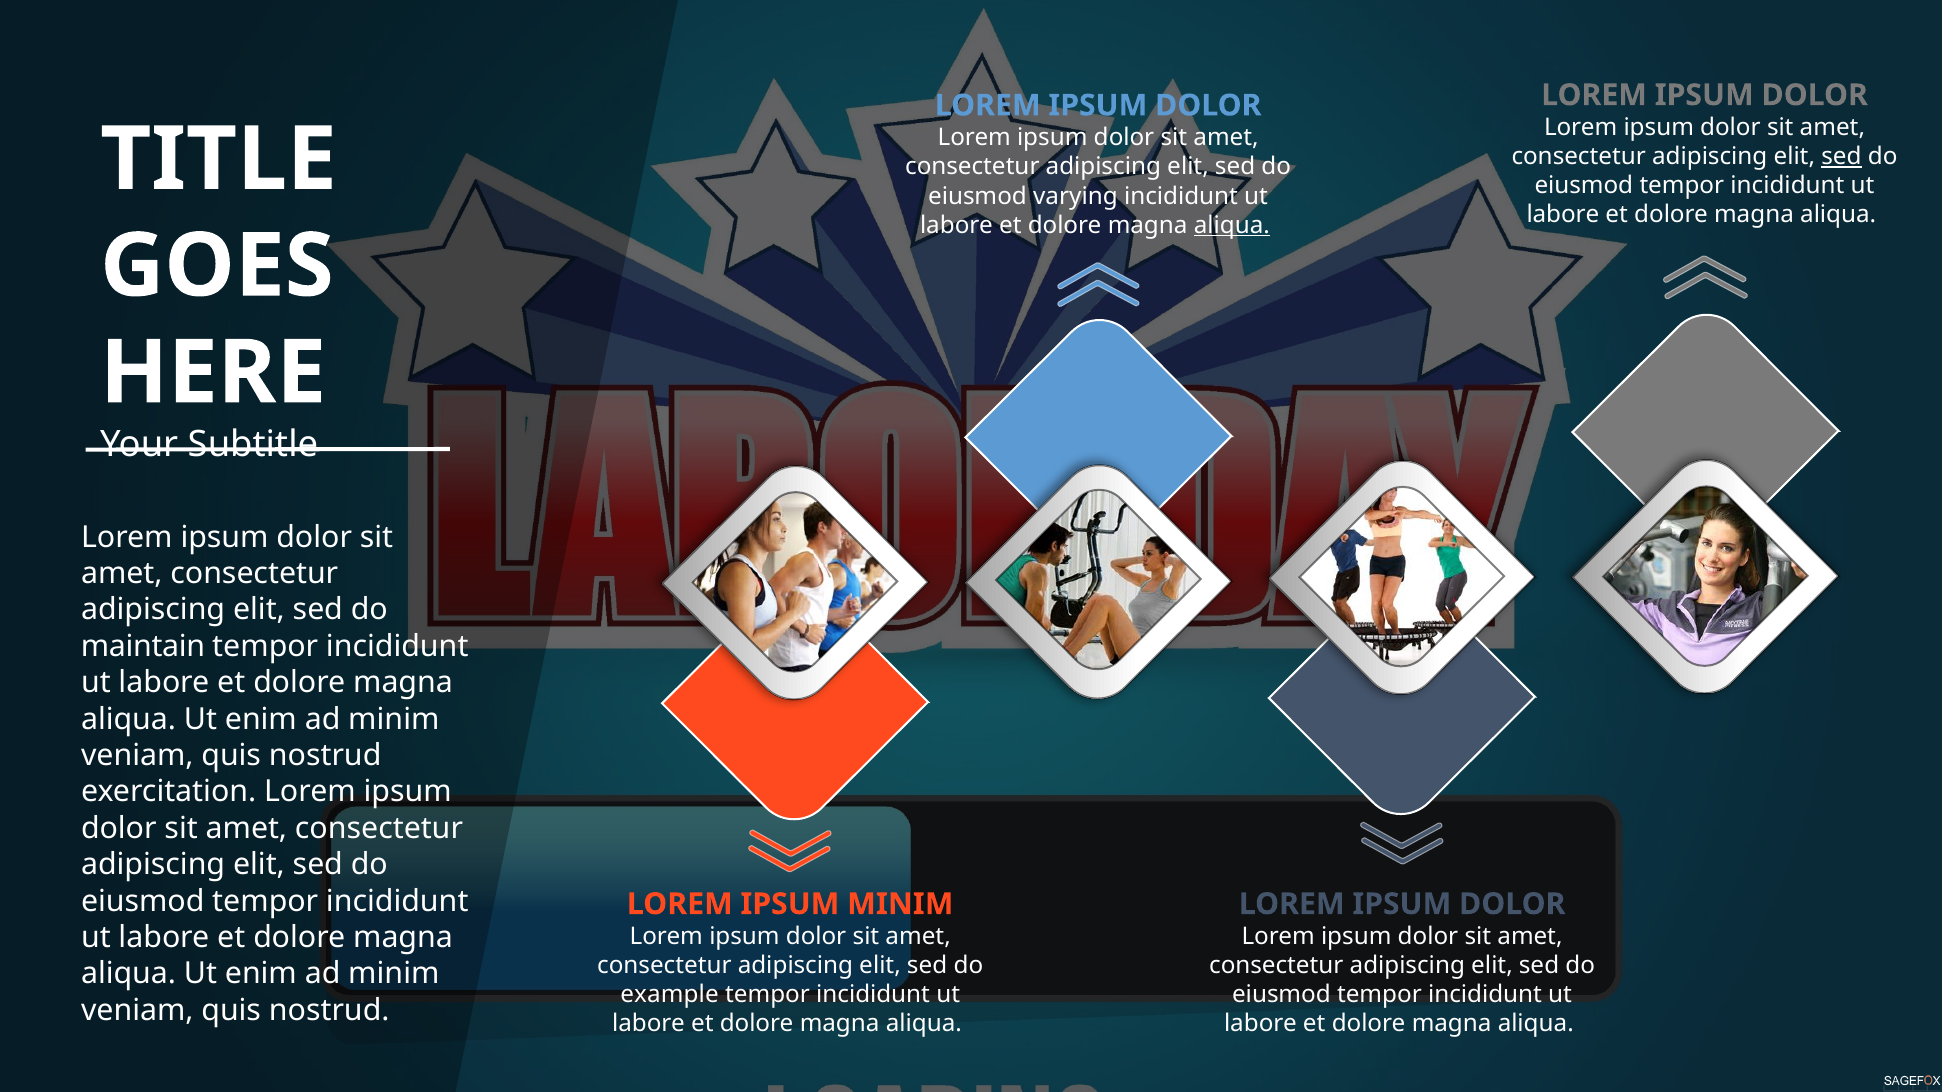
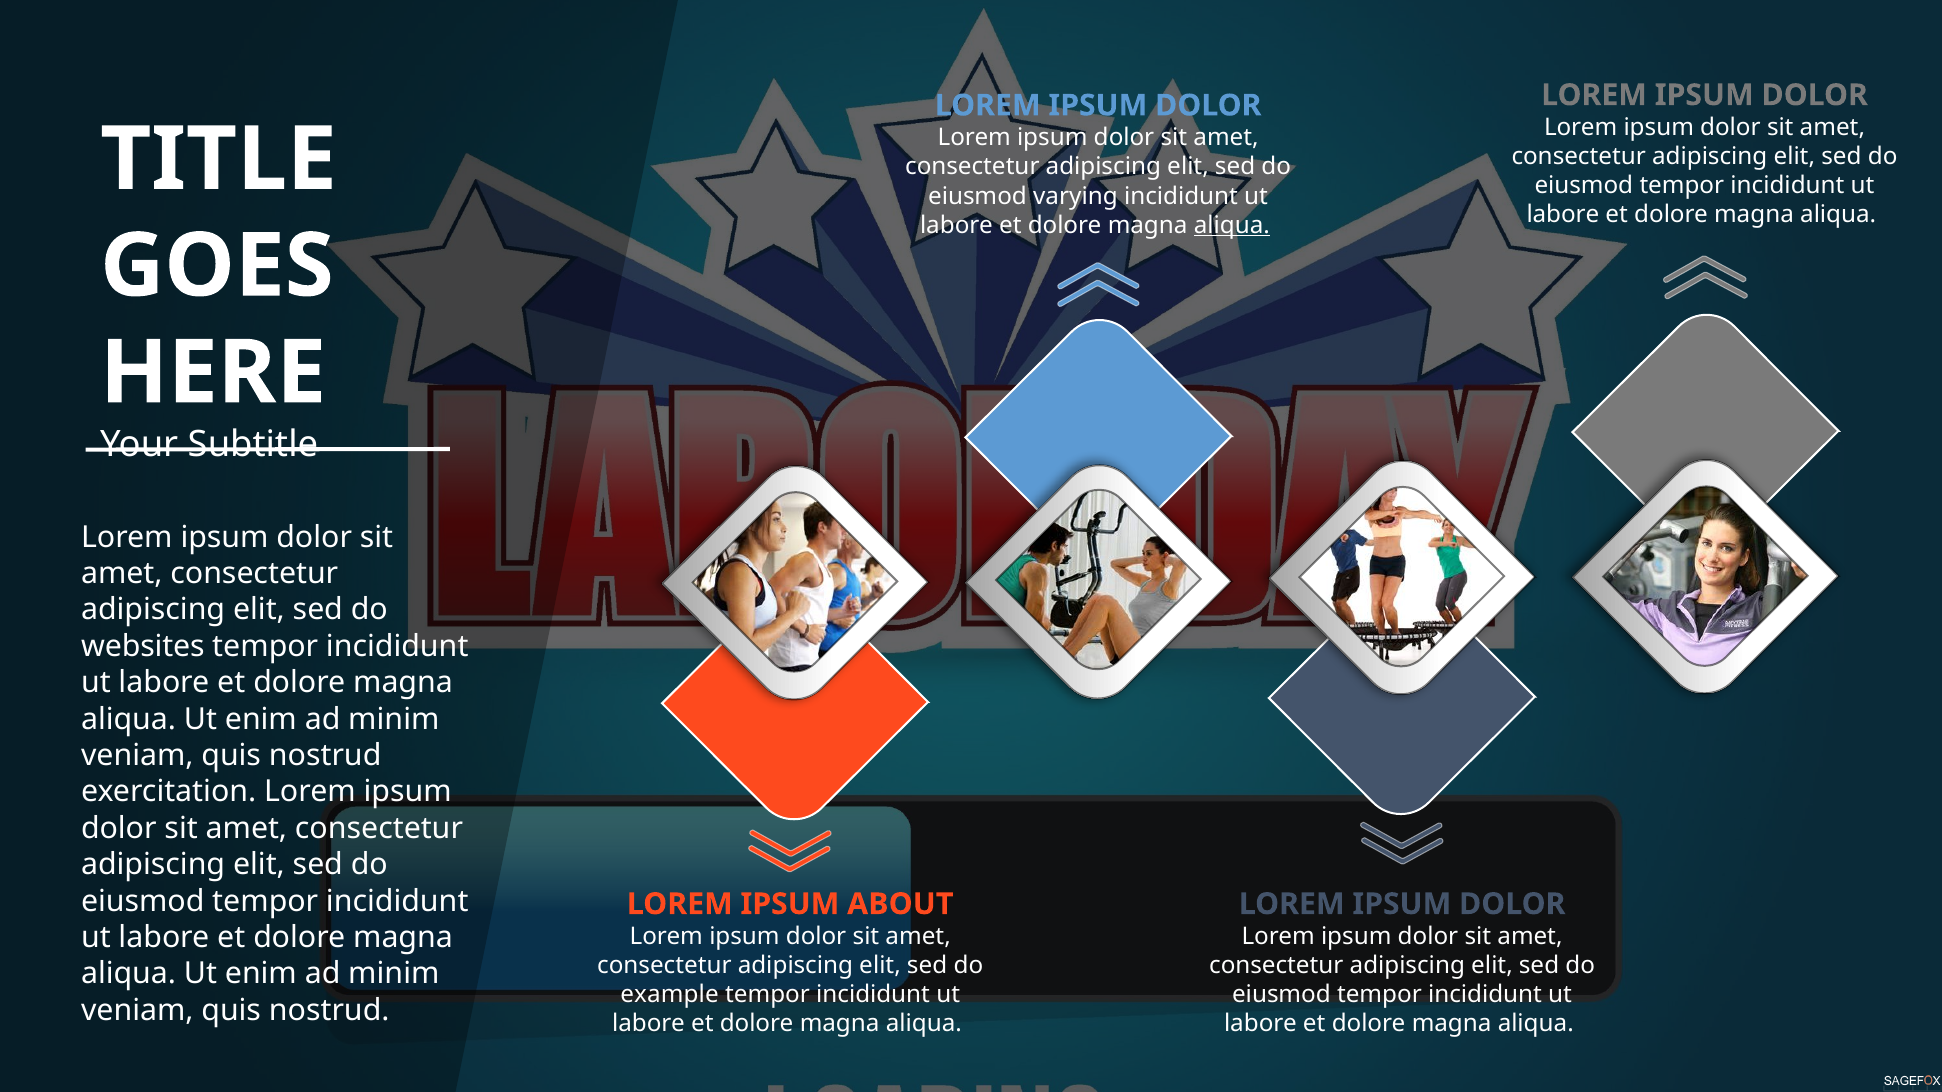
sed underline: present -> none (1841, 157)
maintain: maintain -> websites (143, 646)
IPSUM MINIM: MINIM -> ABOUT (900, 904)
